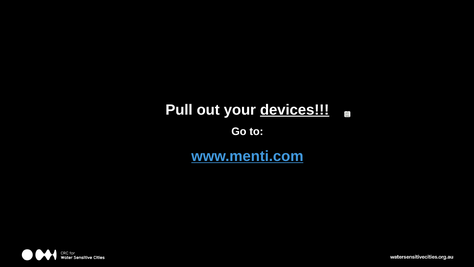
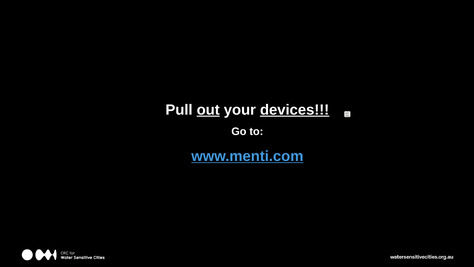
out underline: none -> present (208, 110)
